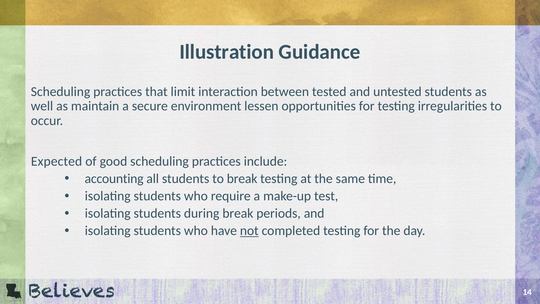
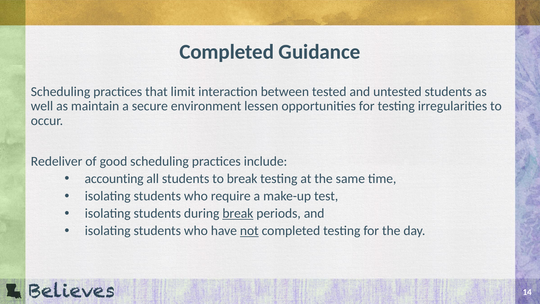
Illustration: Illustration -> Completed (227, 52)
Expected: Expected -> Redeliver (57, 161)
break underline: none -> present (238, 213)
